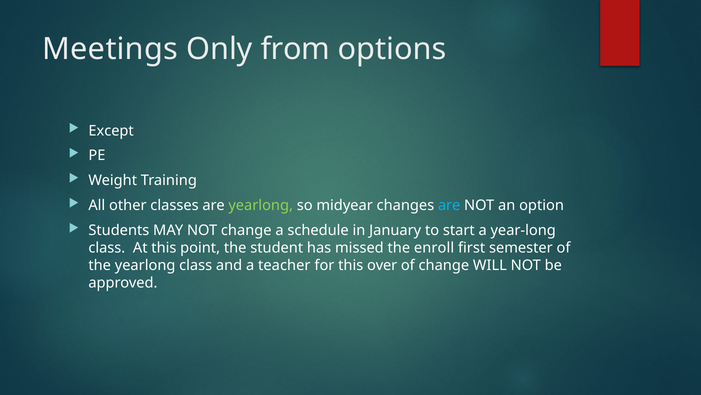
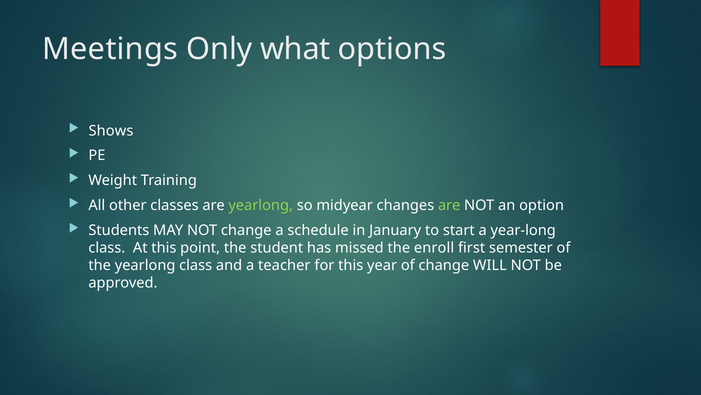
from: from -> what (295, 49)
Except: Except -> Shows (111, 130)
are colour: light blue -> light green (449, 205)
over: over -> year (382, 265)
